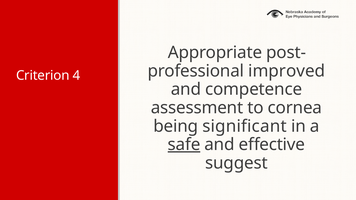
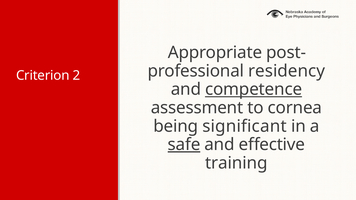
improved: improved -> residency (287, 71)
4: 4 -> 2 (76, 76)
competence underline: none -> present (254, 89)
suggest: suggest -> training (236, 163)
